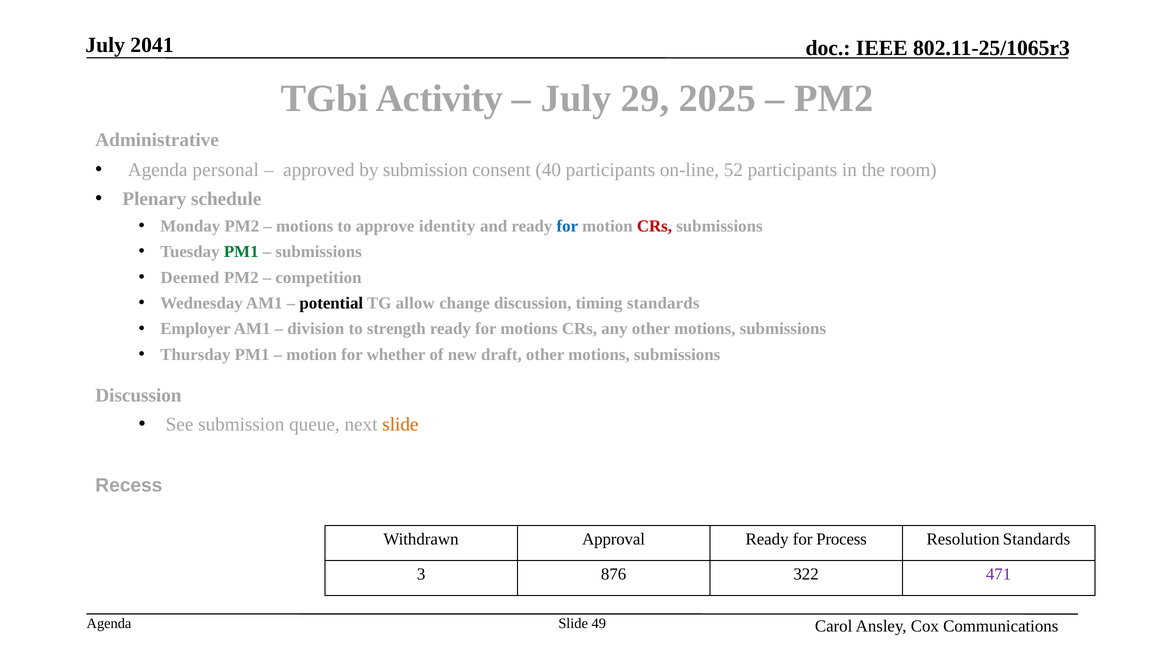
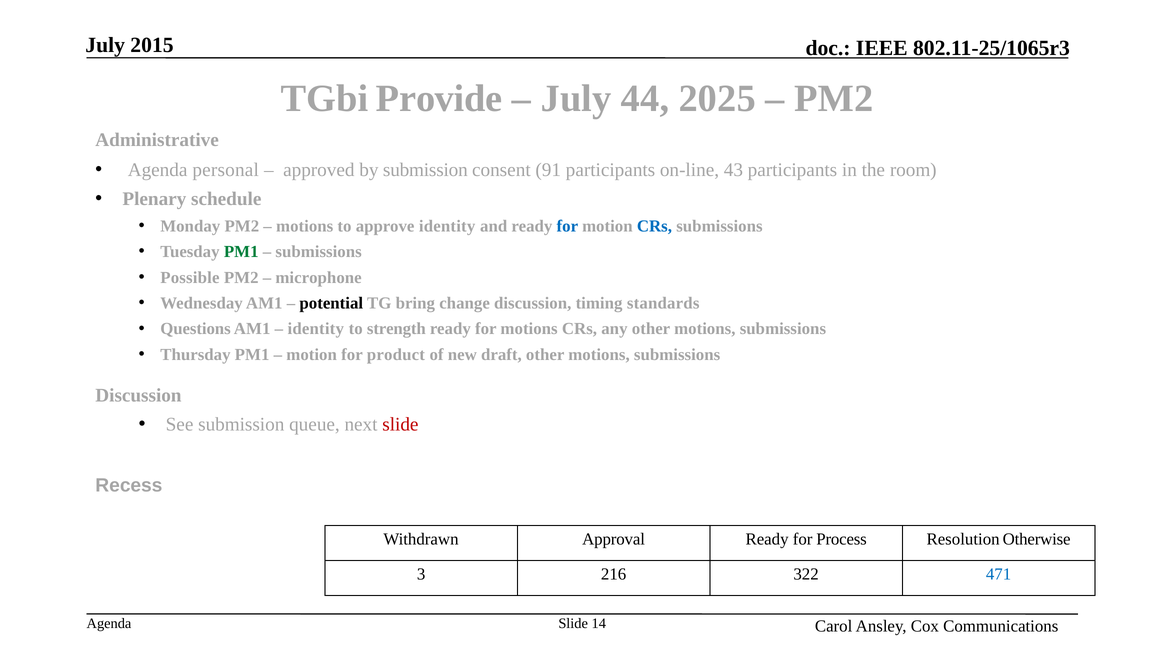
2041: 2041 -> 2015 (152, 45)
Activity: Activity -> Provide (439, 99)
29: 29 -> 44 (645, 99)
40: 40 -> 91 (548, 170)
52: 52 -> 43 (733, 170)
CRs colour: red -> blue (654, 226)
Deemed: Deemed -> Possible (190, 277)
competition: competition -> microphone (319, 277)
allow: allow -> bring (415, 303)
Employer: Employer -> Questions (196, 329)
division: division -> identity (316, 329)
whether: whether -> product (396, 354)
slide colour: orange -> red (400, 424)
Resolution Standards: Standards -> Otherwise (1037, 539)
876: 876 -> 216 (614, 574)
471 colour: purple -> blue (999, 574)
49: 49 -> 14 (599, 623)
